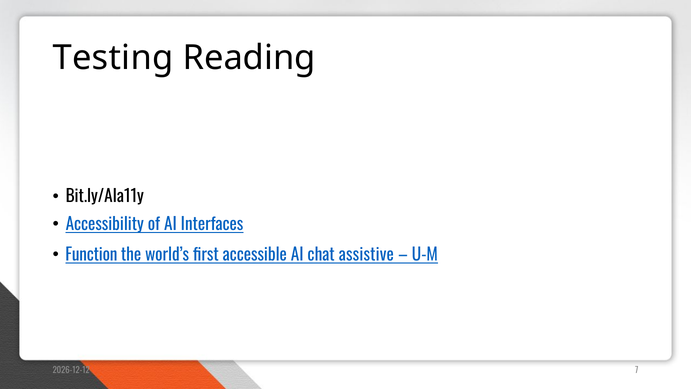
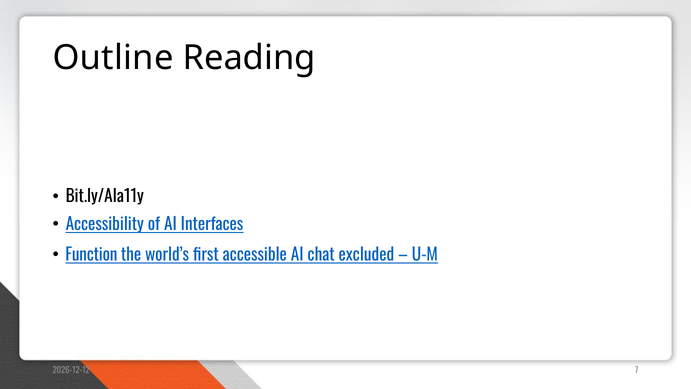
Testing: Testing -> Outline (113, 58)
assistive: assistive -> excluded (366, 255)
